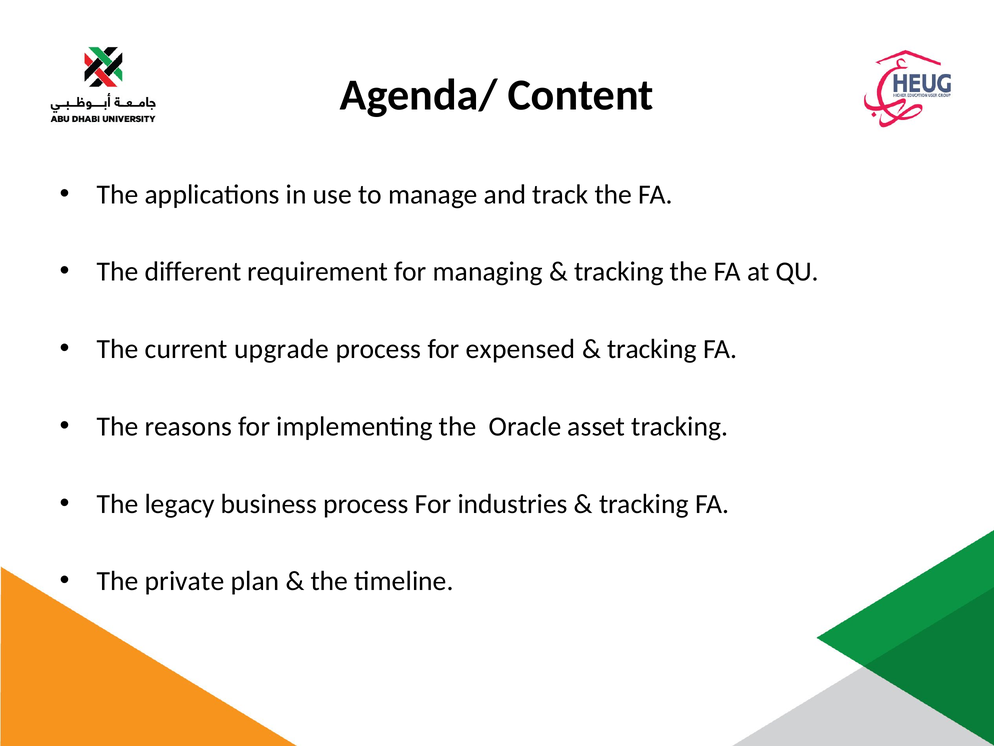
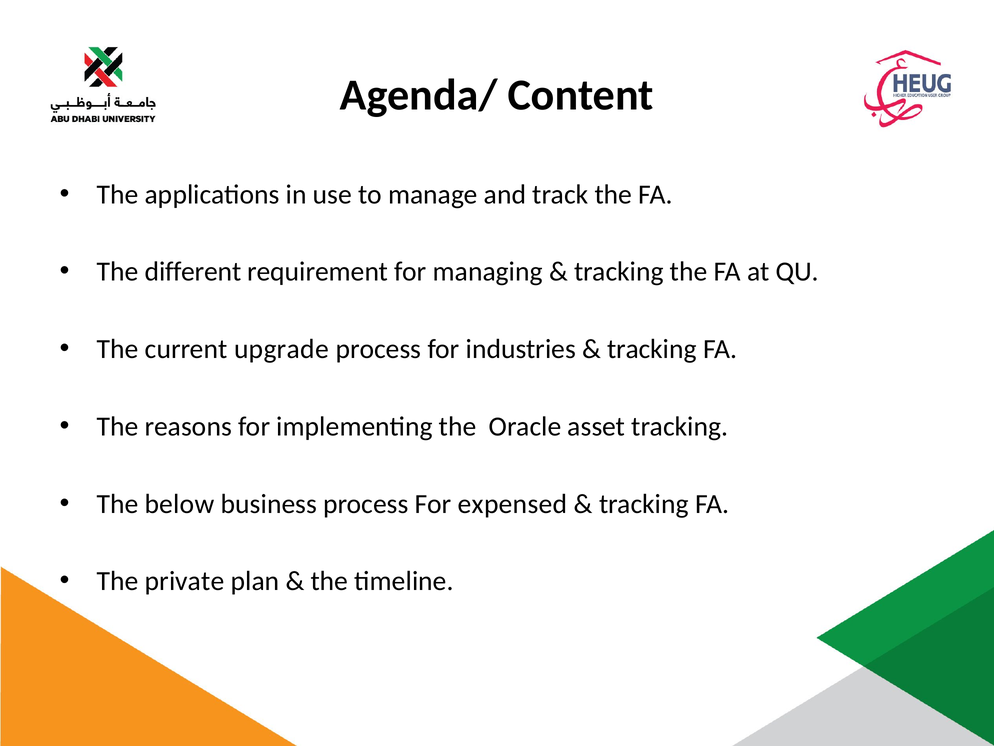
expensed: expensed -> industries (521, 349)
legacy: legacy -> below (180, 504)
industries: industries -> expensed (513, 504)
